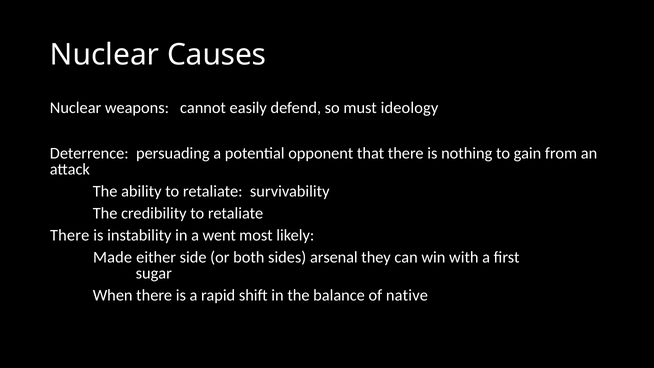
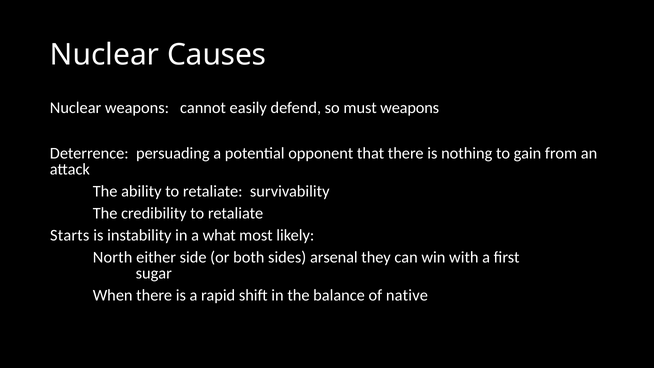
must ideology: ideology -> weapons (410, 108)
There: There -> Starts (70, 235)
went: went -> what (219, 235)
Made: Made -> North (113, 257)
